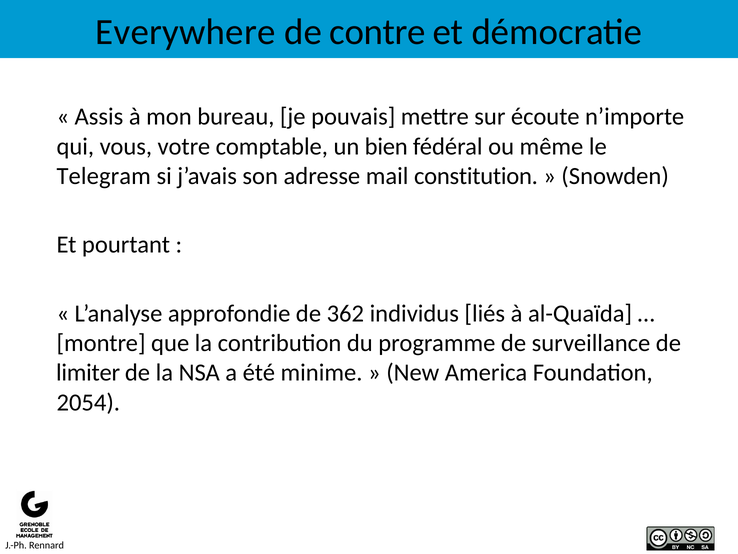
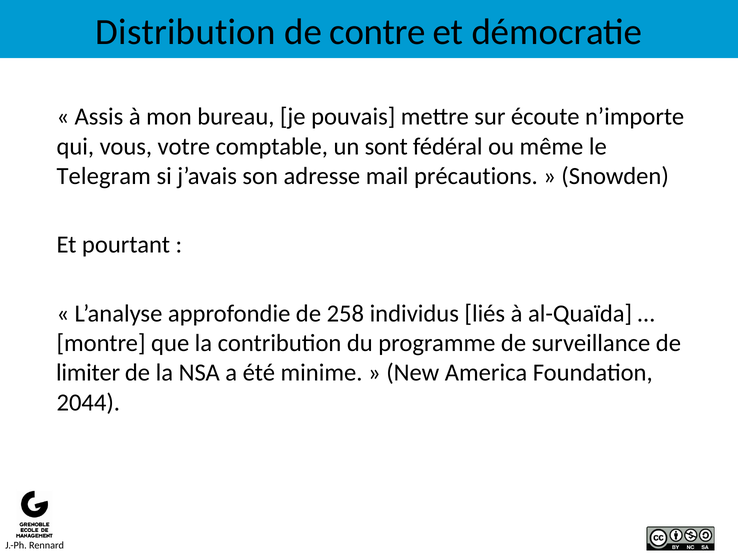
Everywhere: Everywhere -> Distribution (185, 32)
bien: bien -> sont (386, 146)
constitution: constitution -> précautions (476, 176)
362: 362 -> 258 (345, 313)
2054: 2054 -> 2044 (88, 402)
